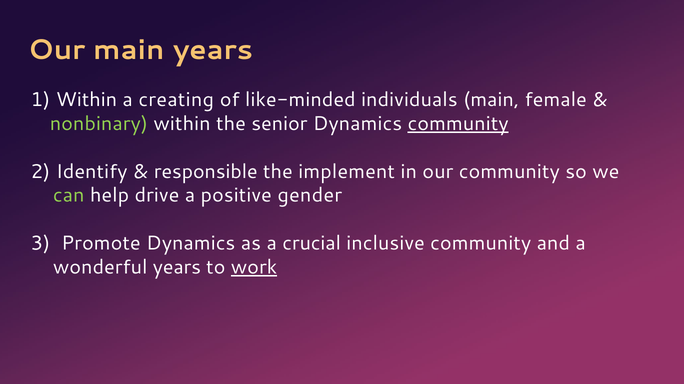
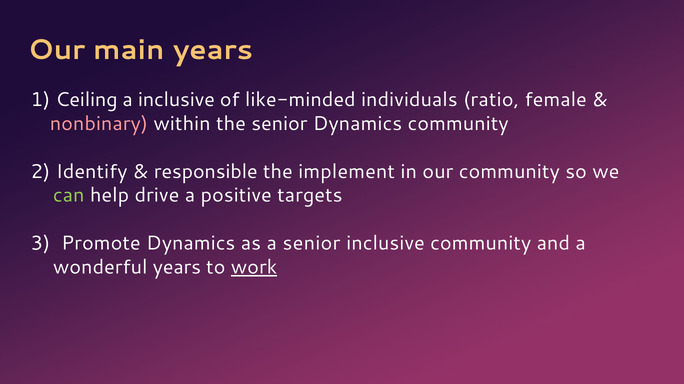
1 Within: Within -> Ceiling (87, 100)
a creating: creating -> inclusive (176, 100)
individuals main: main -> ratio (491, 100)
nonbinary colour: light green -> pink (99, 124)
community underline: present -> none (458, 124)
gender: gender -> targets (310, 196)
a crucial: crucial -> senior (311, 244)
